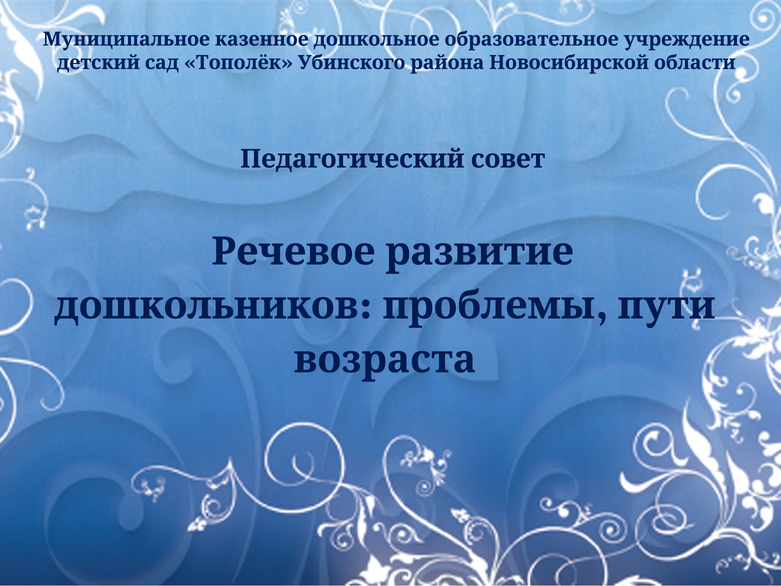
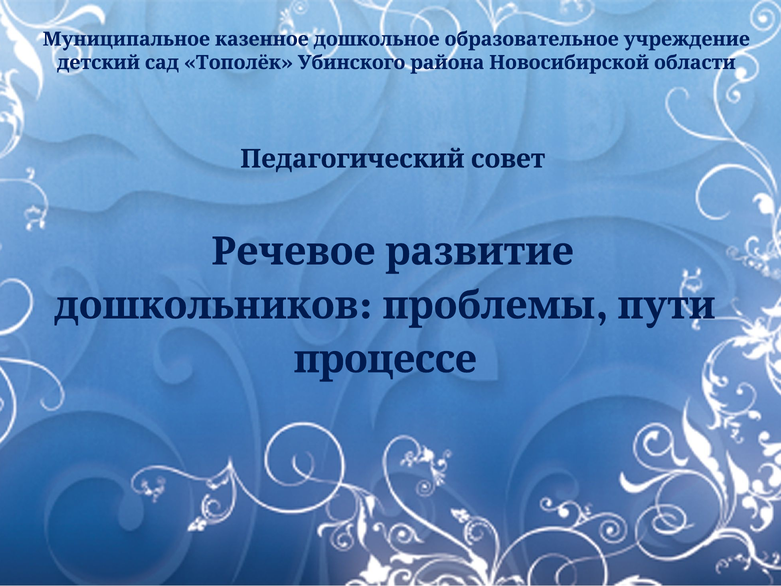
возраста: возраста -> процессе (385, 359)
